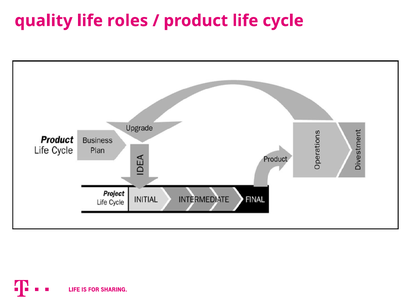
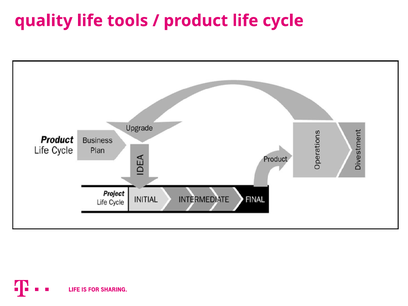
roles: roles -> tools (128, 21)
